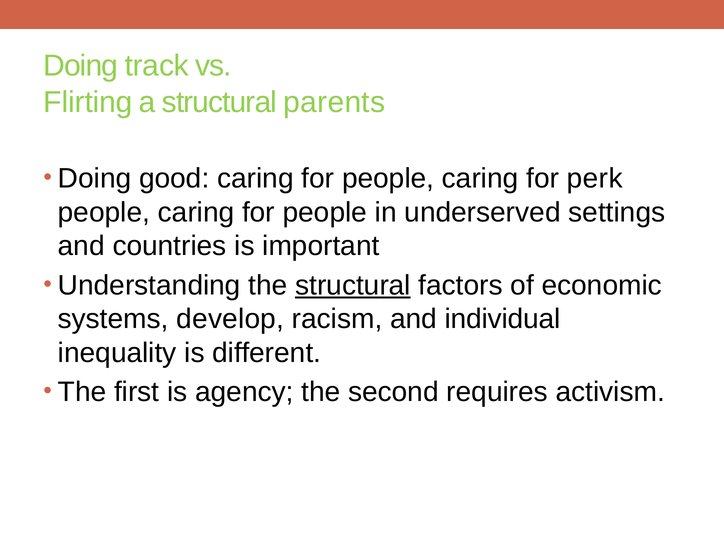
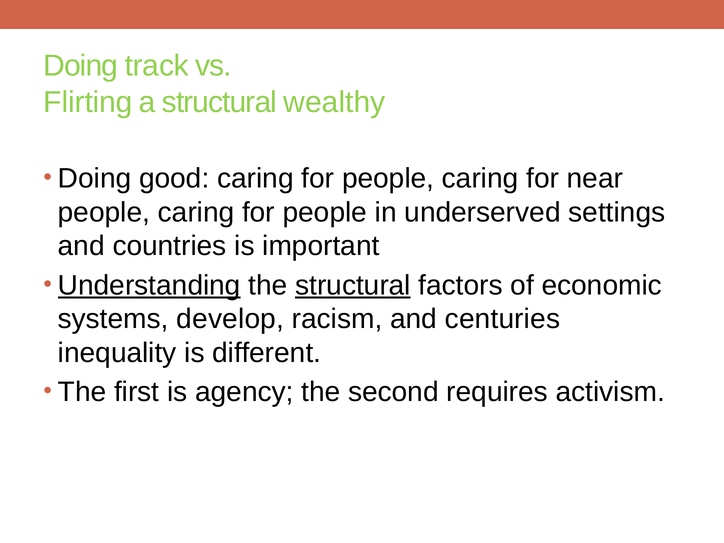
parents: parents -> wealthy (334, 102)
perk: perk -> near (595, 179)
Understanding underline: none -> present (149, 285)
individual: individual -> centuries (503, 319)
